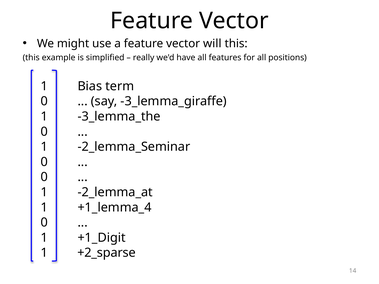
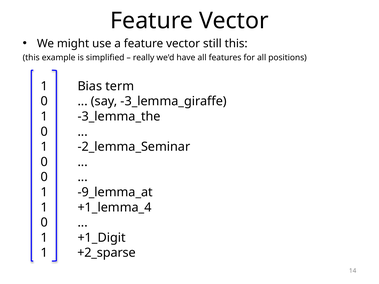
will: will -> still (212, 44)
-2_lemma_at: -2_lemma_at -> -9_lemma_at (115, 192)
